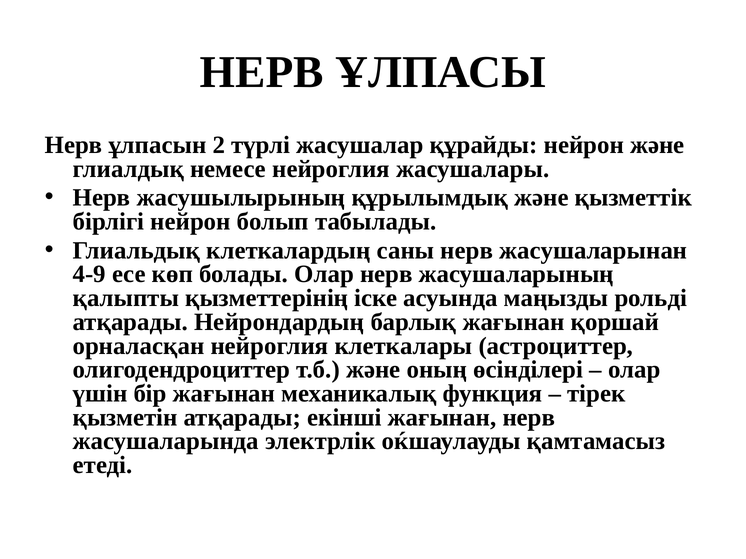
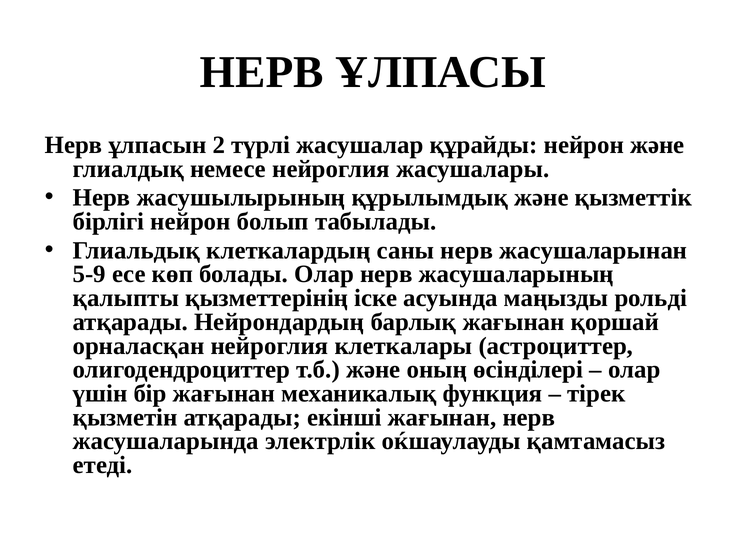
4-9: 4-9 -> 5-9 (89, 274)
